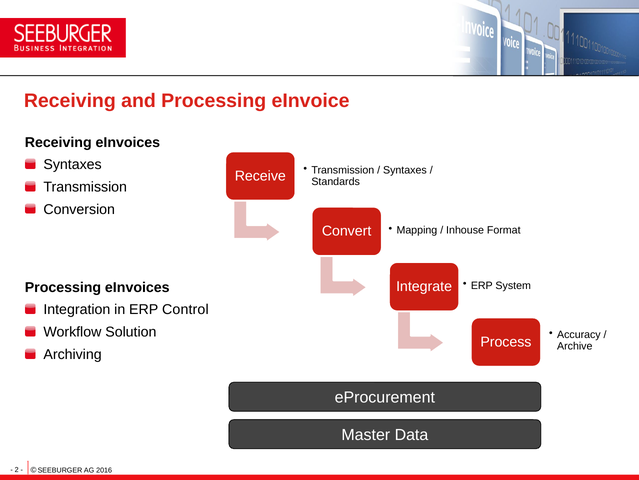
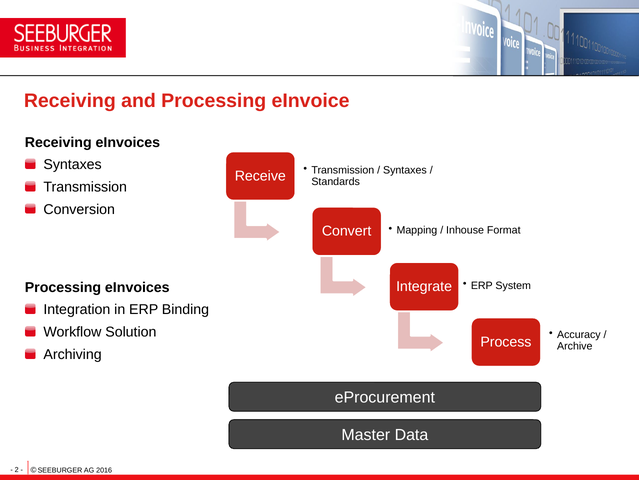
Control: Control -> Binding (185, 309)
